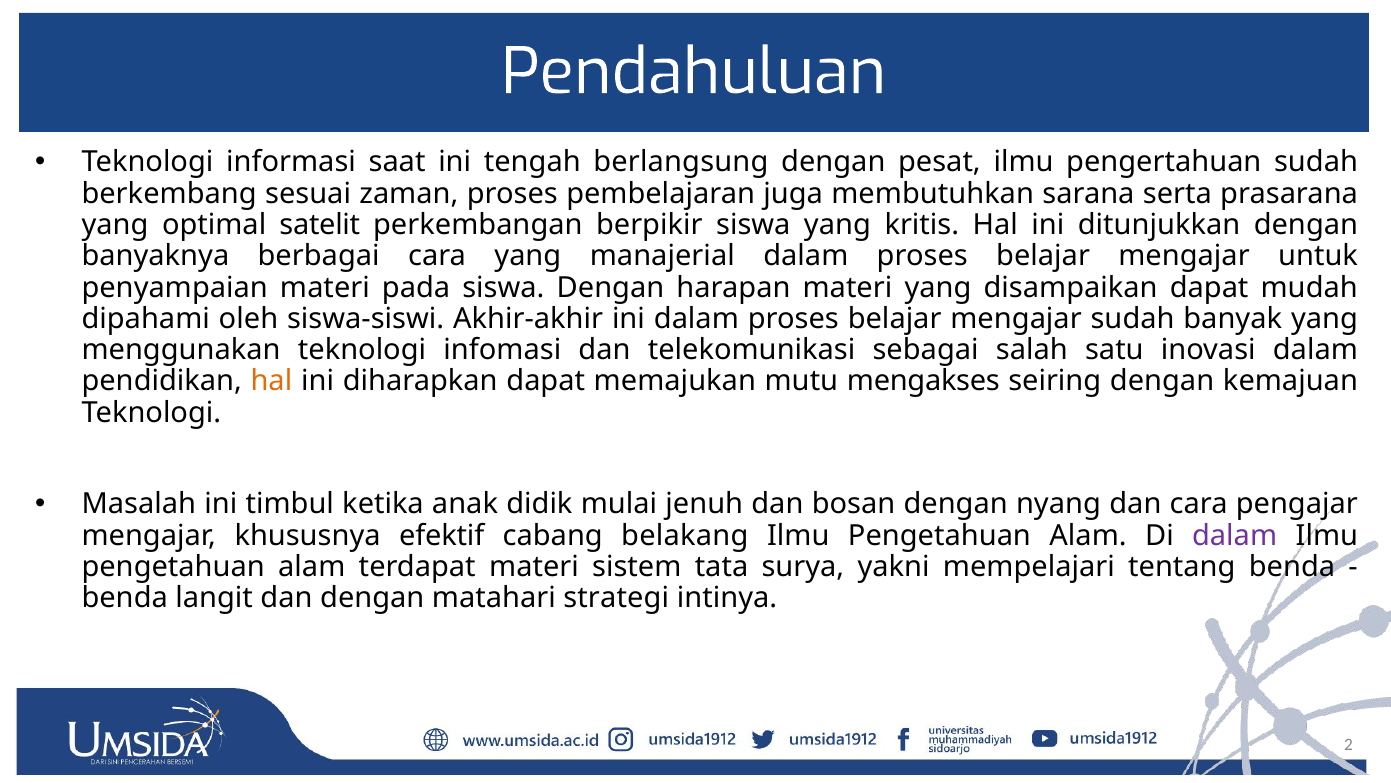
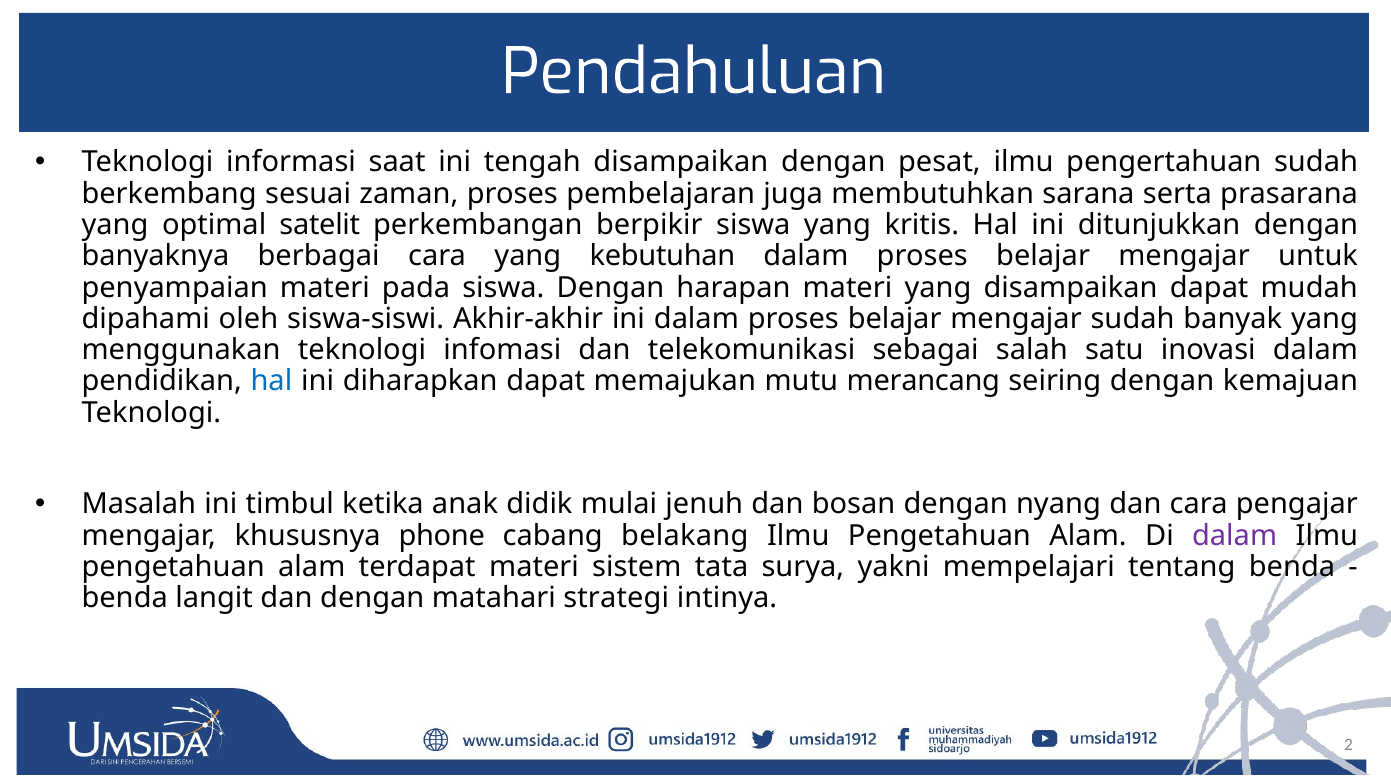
tengah berlangsung: berlangsung -> disampaikan (681, 162)
manajerial: manajerial -> kebutuhan (662, 256)
hal colour: orange -> blue (271, 381)
mengakses: mengakses -> merancang (923, 381)
efektif: efektif -> phone (442, 535)
